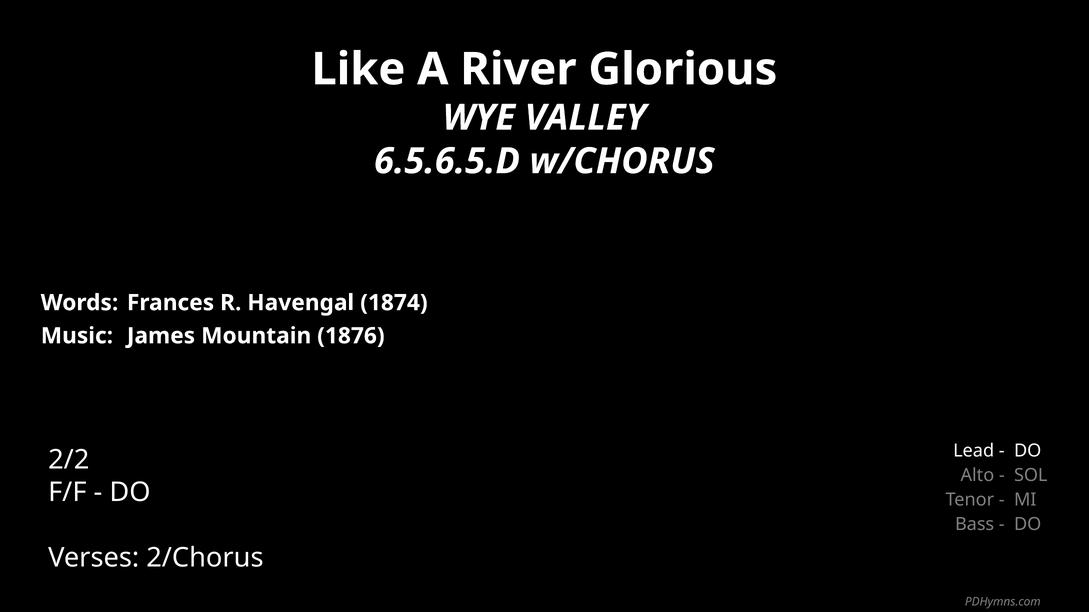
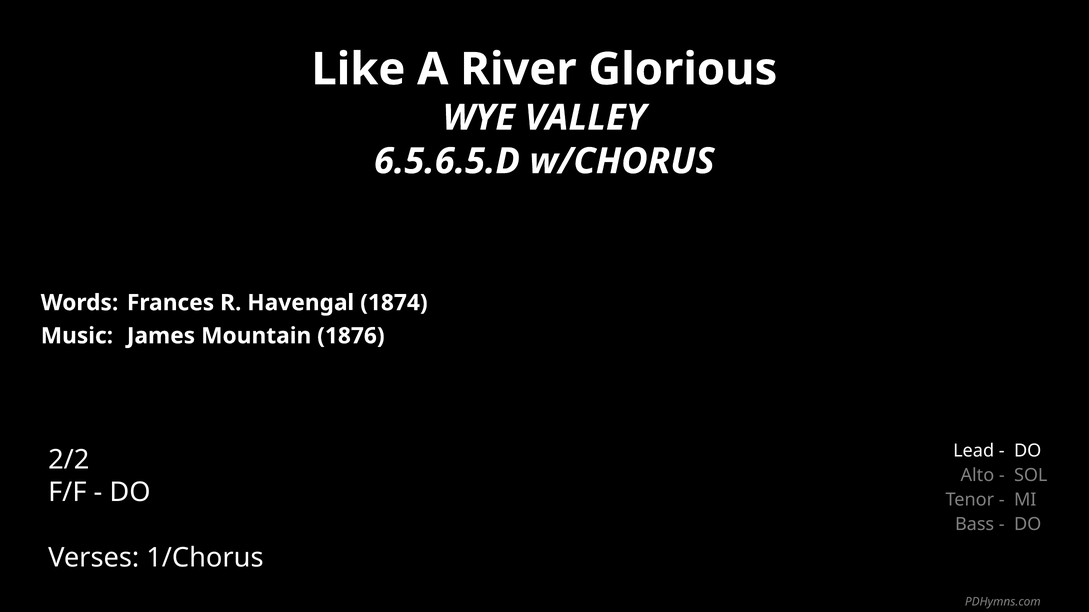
2/Chorus: 2/Chorus -> 1/Chorus (205, 558)
